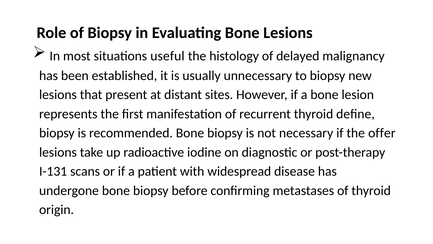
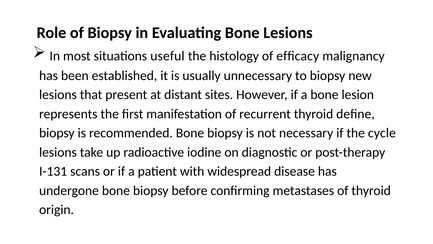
delayed: delayed -> efﬁcacy (298, 56)
offer: offer -> cycle (382, 133)
